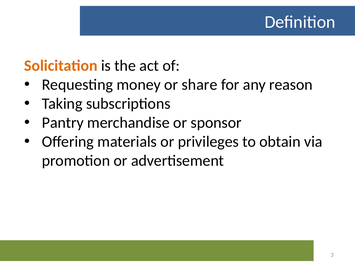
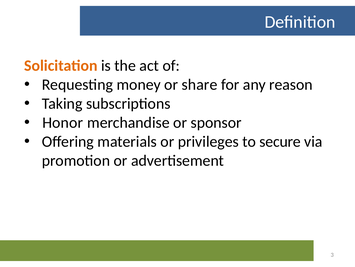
Pantry: Pantry -> Honor (63, 122)
obtain: obtain -> secure (280, 141)
